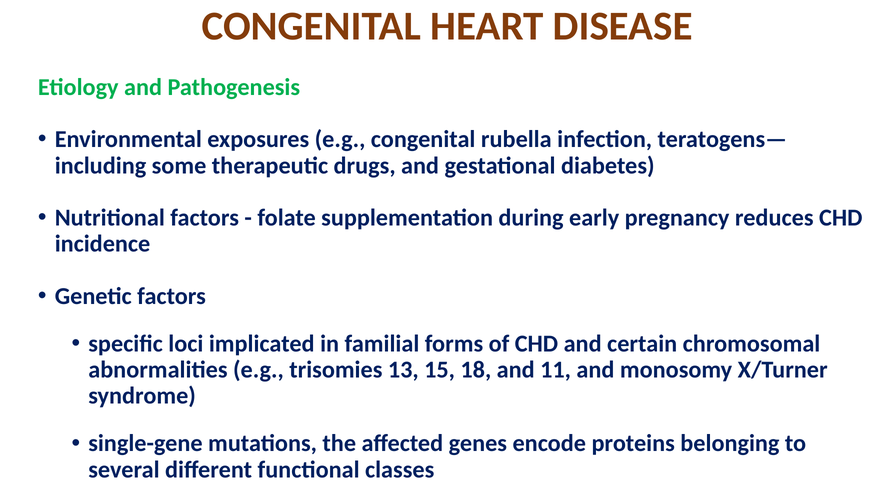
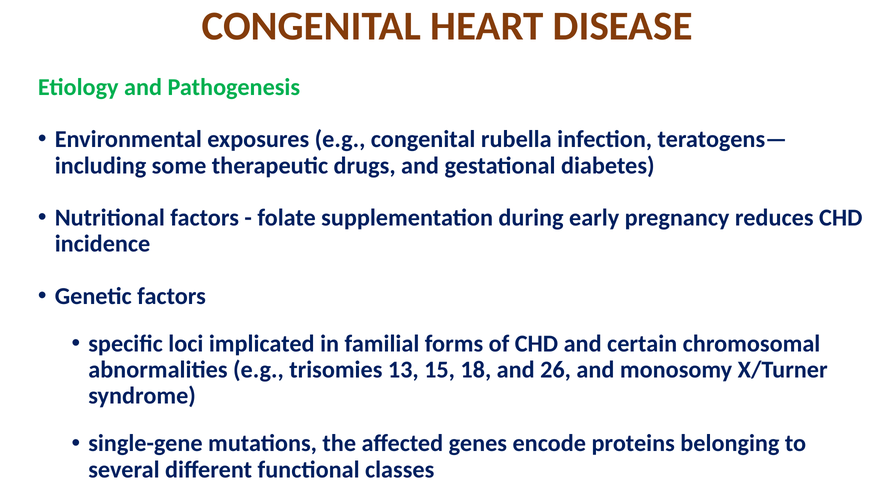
11: 11 -> 26 (556, 370)
